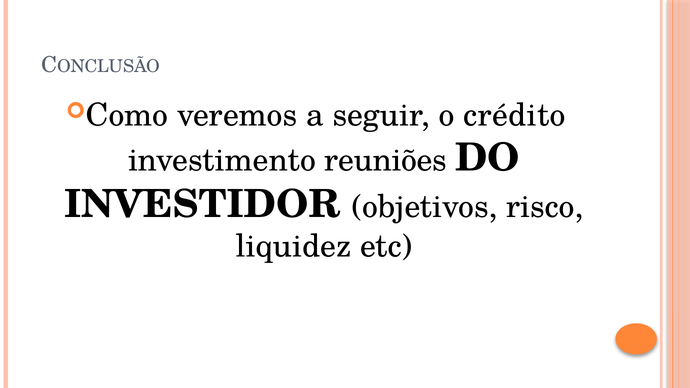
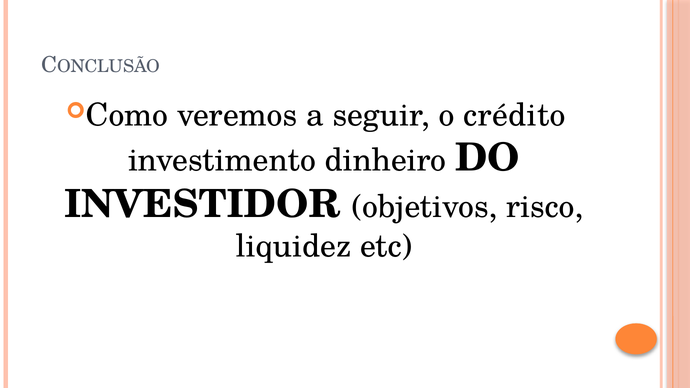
reuniões: reuniões -> dinheiro (386, 160)
